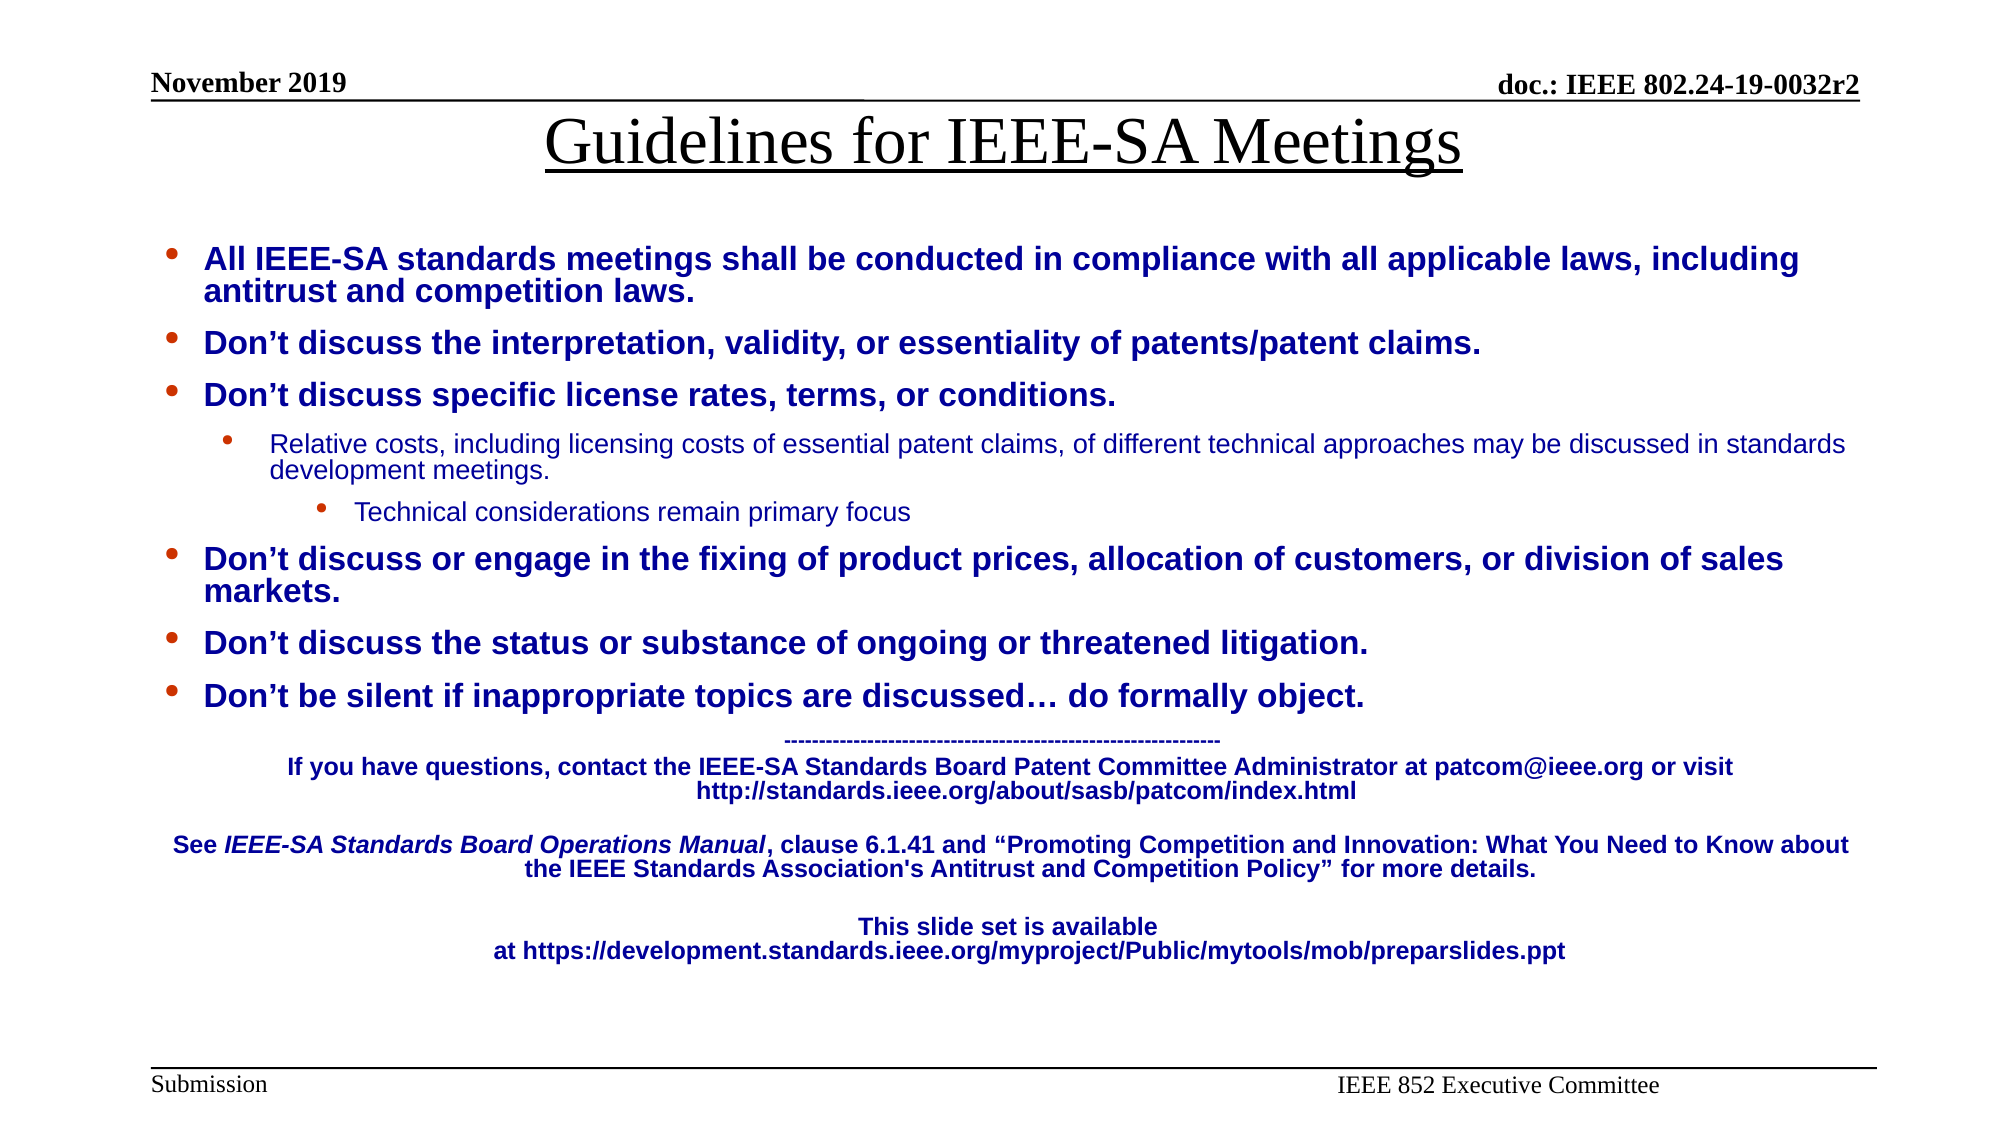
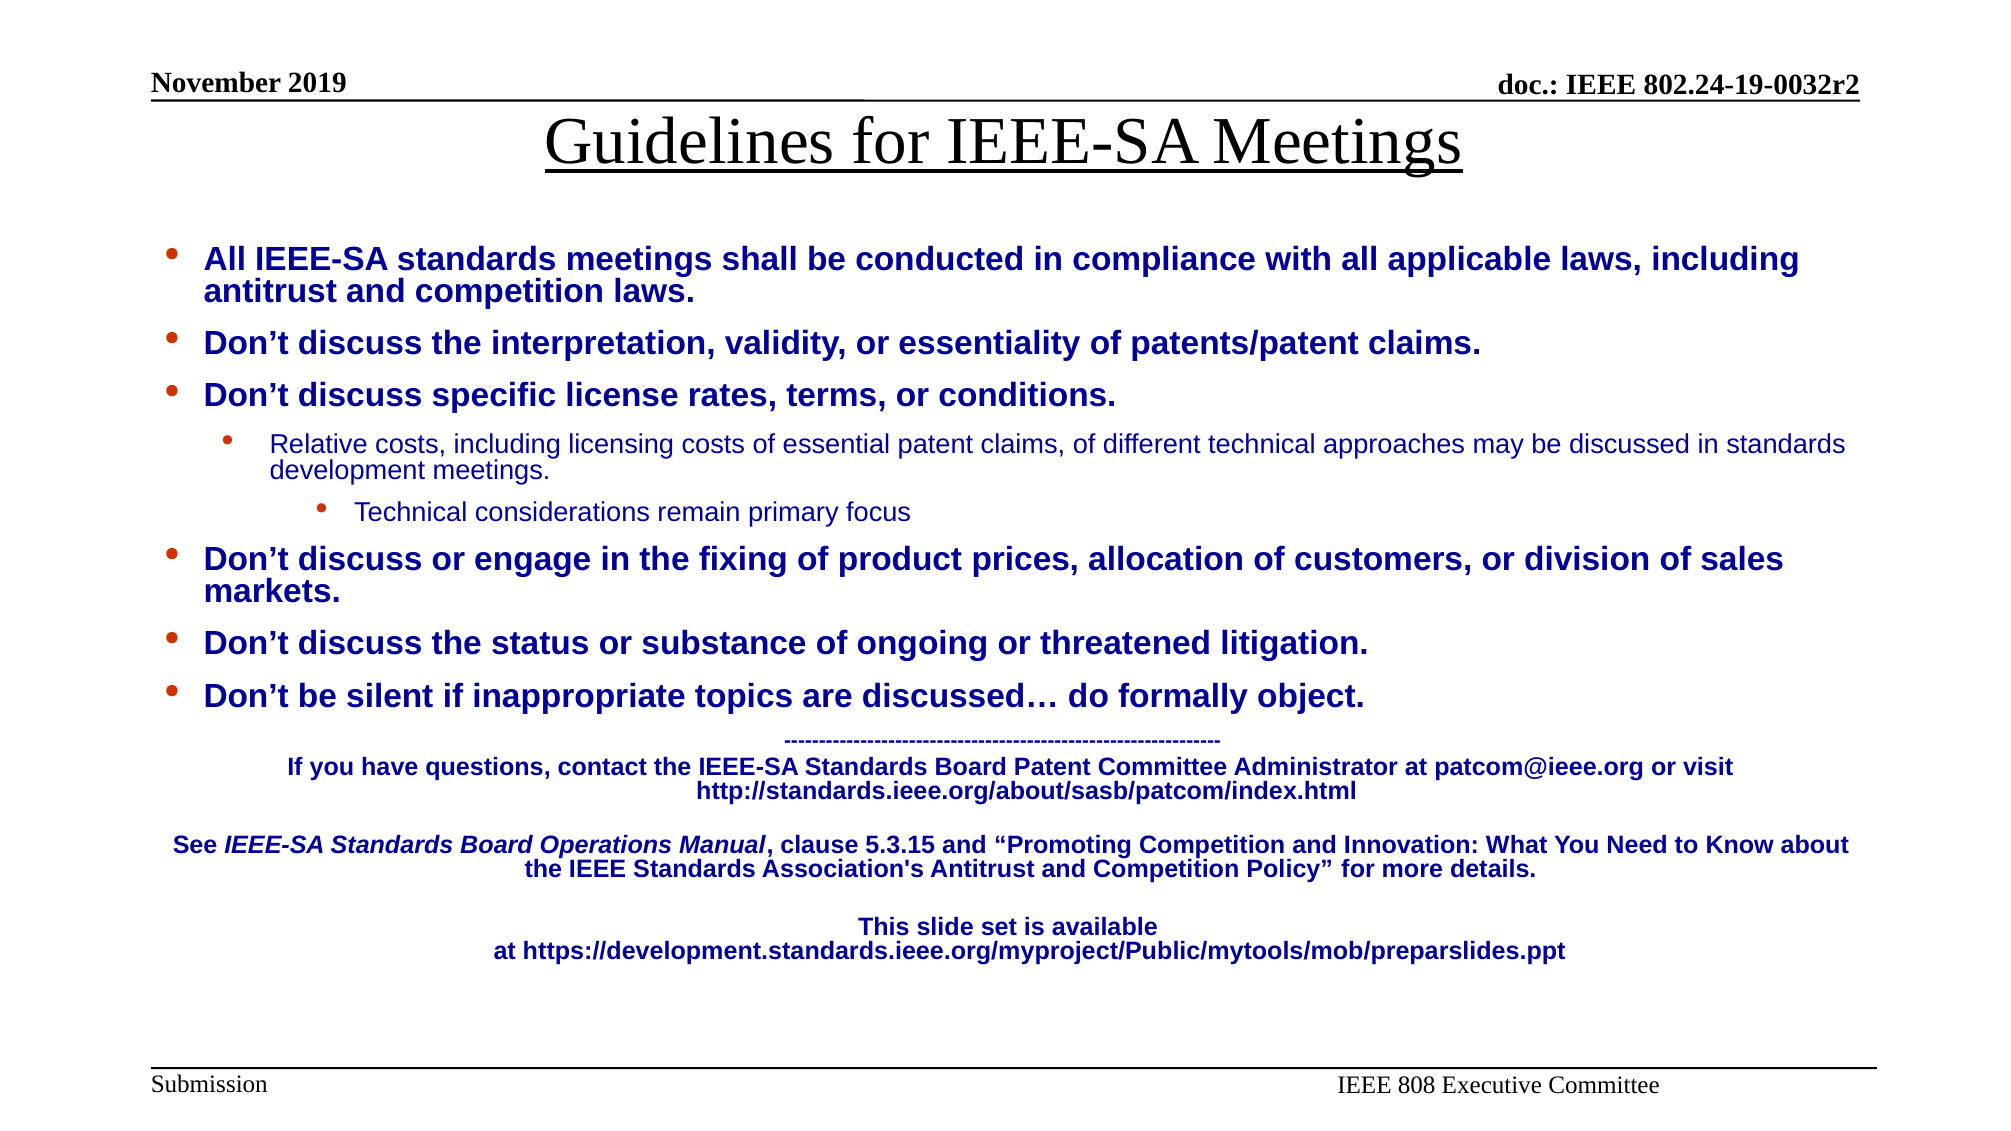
6.1.41: 6.1.41 -> 5.3.15 (900, 845)
852: 852 -> 808 (1417, 1085)
